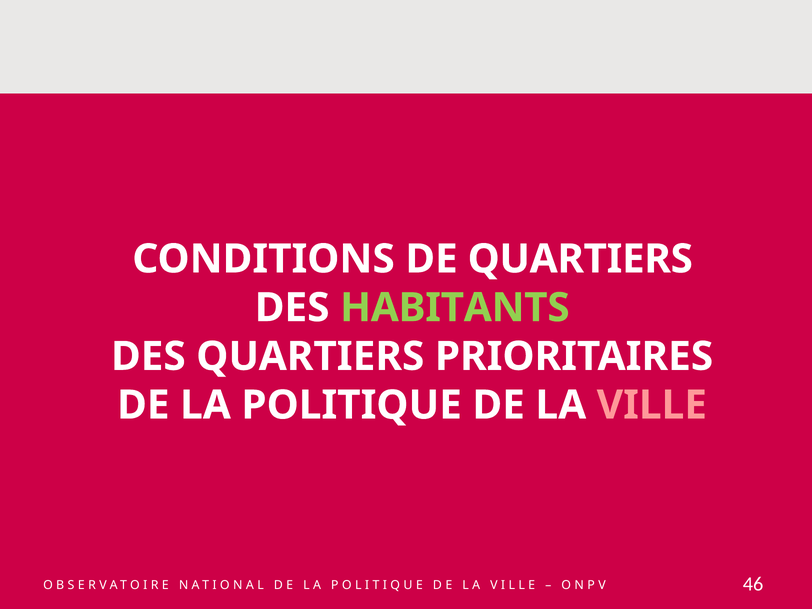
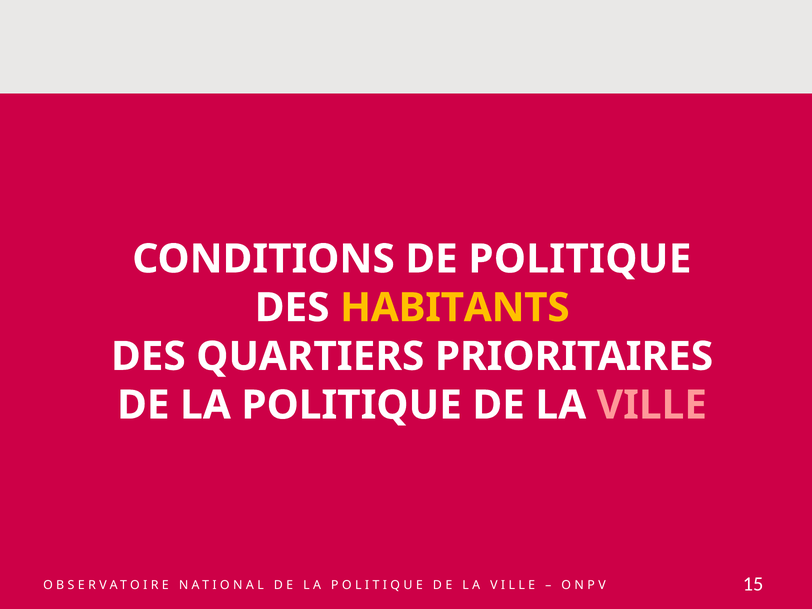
DE QUARTIERS: QUARTIERS -> POLITIQUE (580, 259)
HABITANTS colour: light green -> yellow (455, 308)
46: 46 -> 15 (753, 584)
